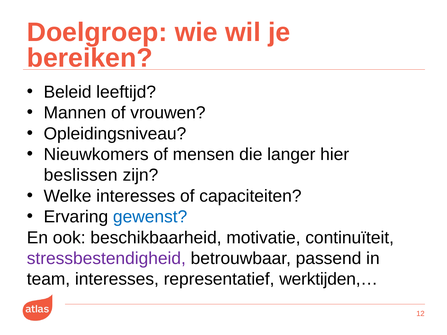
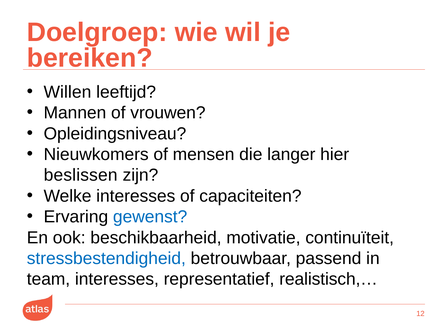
Beleid: Beleid -> Willen (67, 92)
stressbestendigheid colour: purple -> blue (106, 259)
werktijden,…: werktijden,… -> realistisch,… (329, 279)
